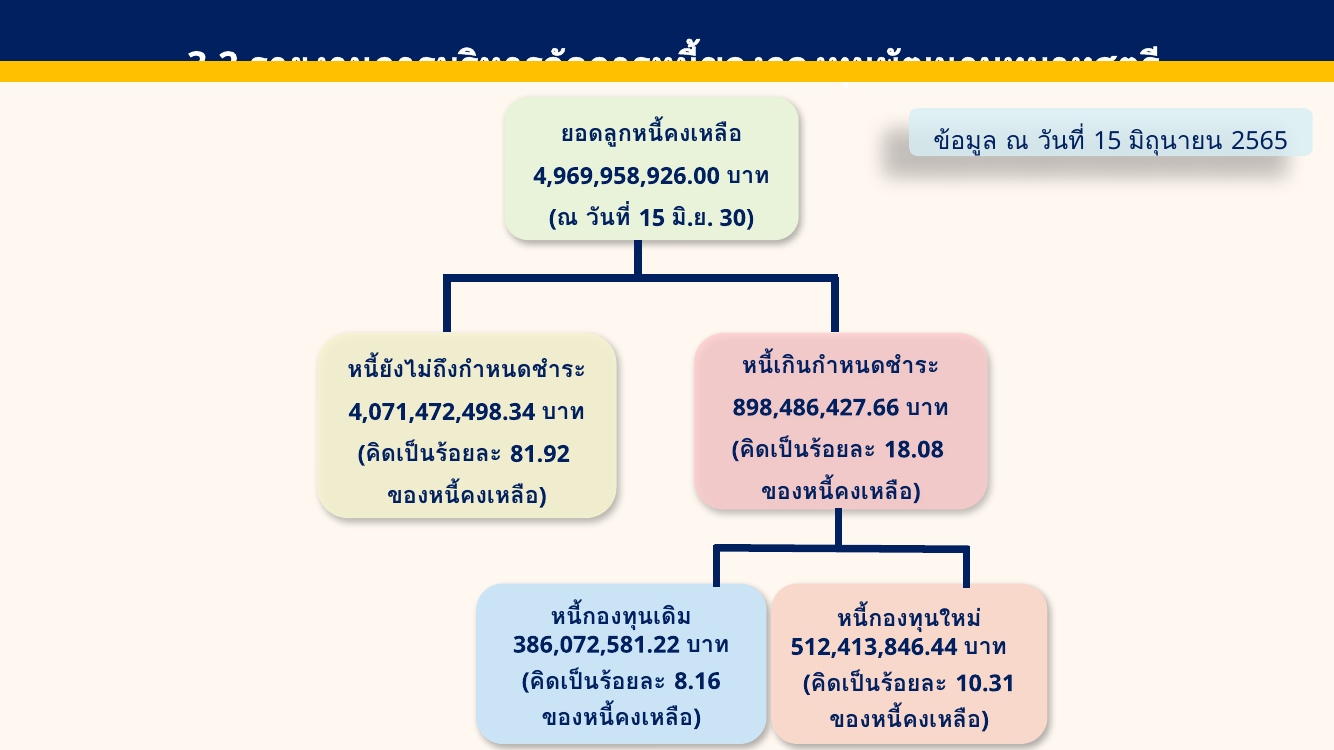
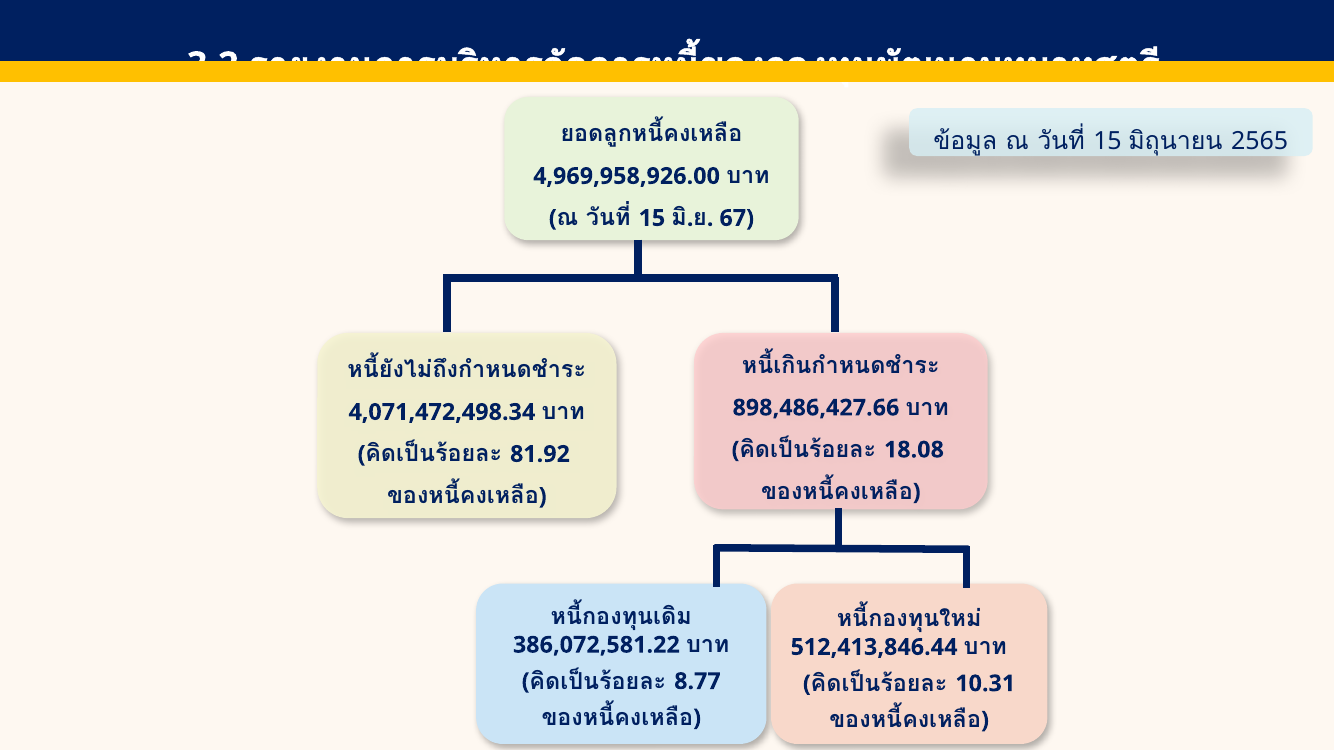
30: 30 -> 67 (737, 218)
8.16: 8.16 -> 8.77 (697, 682)
